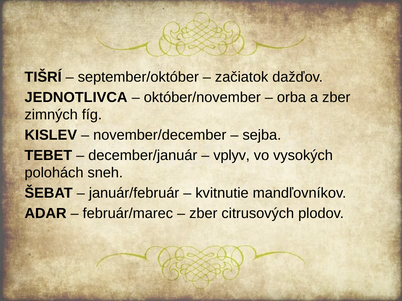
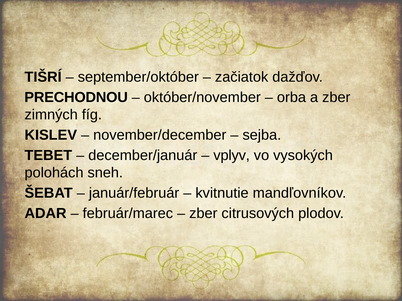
JEDNOTLIVCA: JEDNOTLIVCA -> PRECHODNOU (76, 97)
